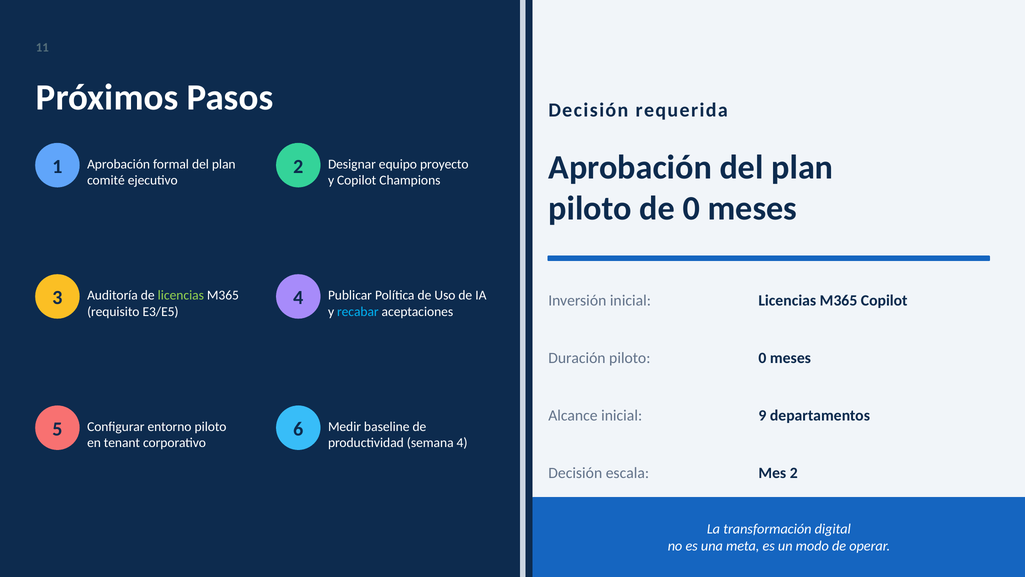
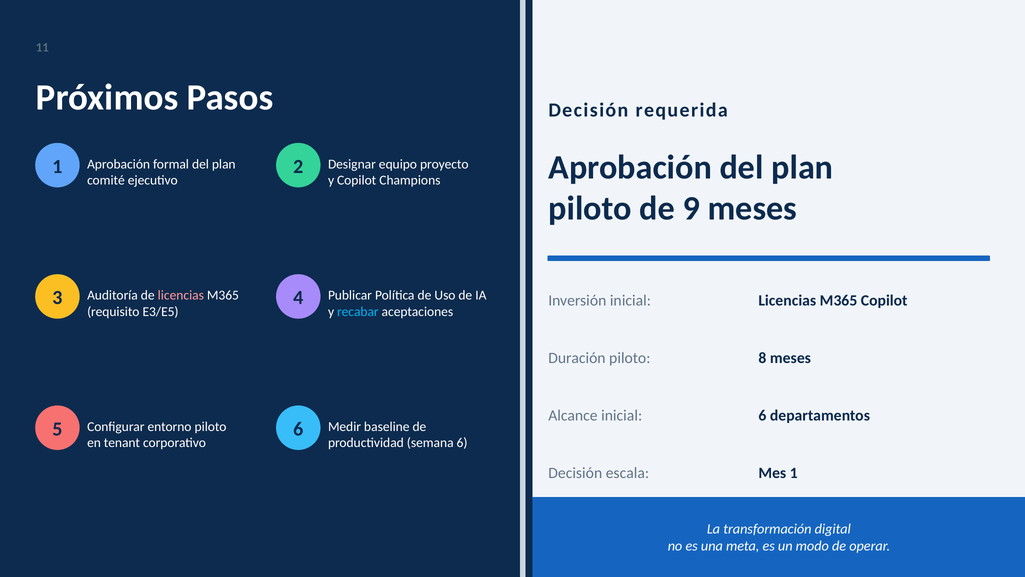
de 0: 0 -> 9 (691, 208)
licencias colour: light green -> pink (181, 295)
piloto 0: 0 -> 8 (762, 358)
inicial 9: 9 -> 6 (762, 415)
semana 4: 4 -> 6 (462, 443)
Mes 2: 2 -> 1 (794, 473)
